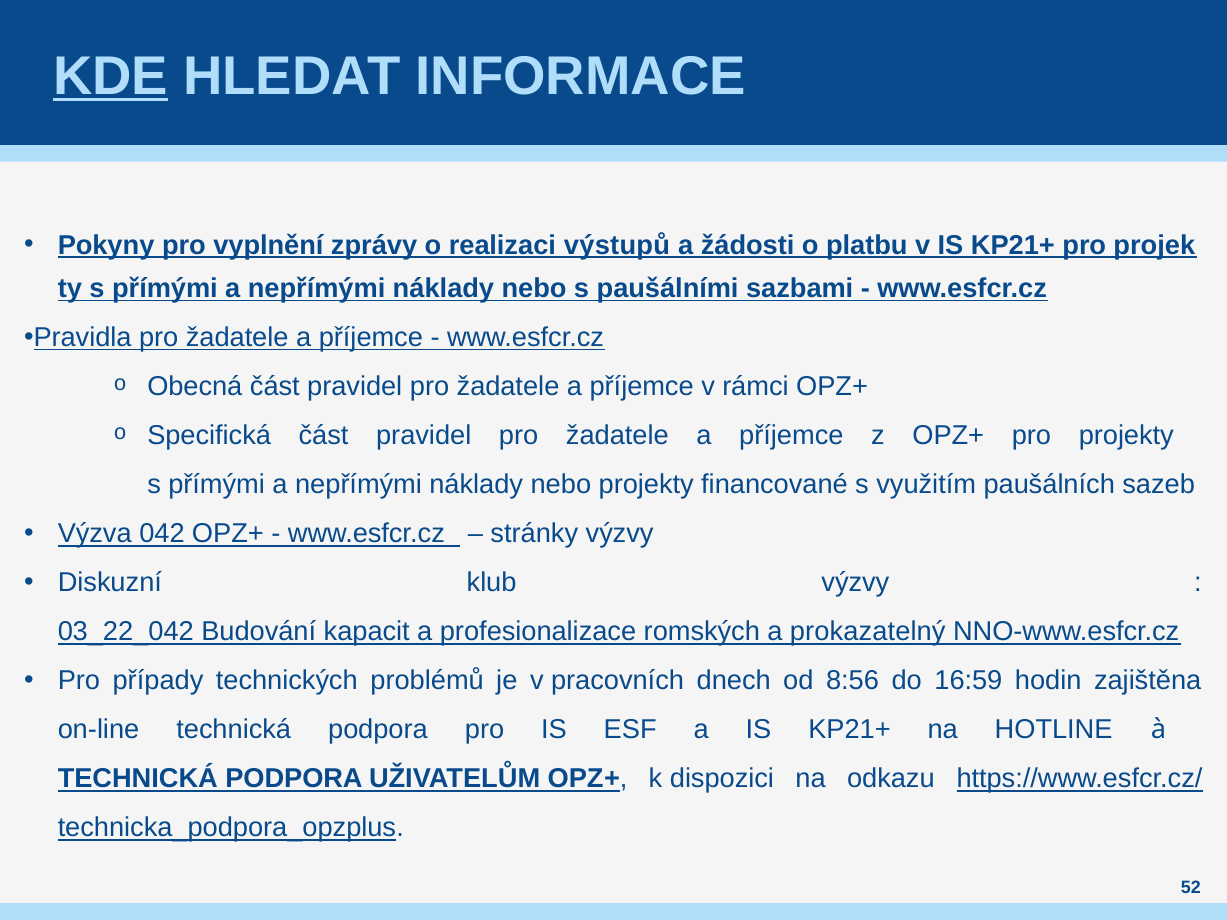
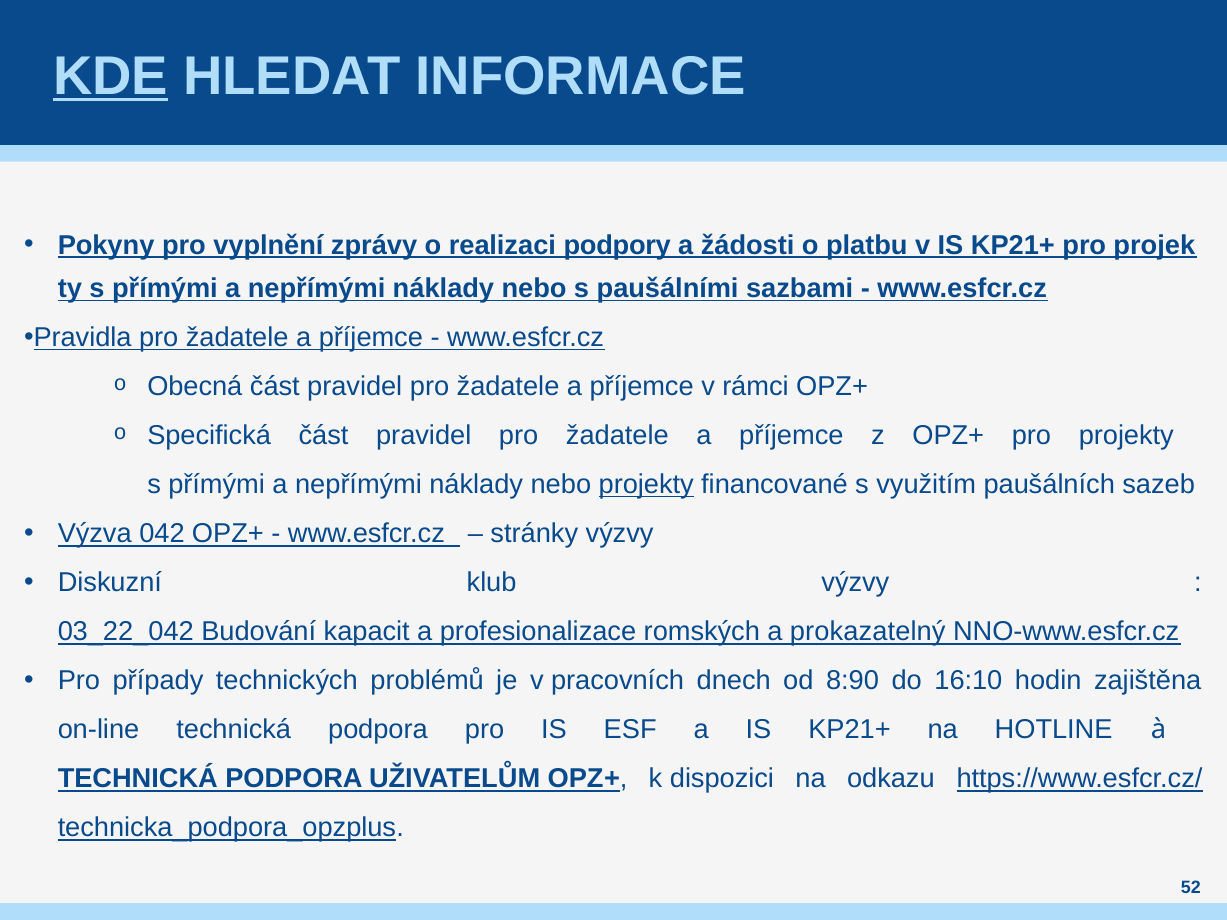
výstupů: výstupů -> podpory (617, 245)
projekty underline: none -> present (646, 485)
8:56: 8:56 -> 8:90 (853, 681)
16:59: 16:59 -> 16:10 (968, 681)
